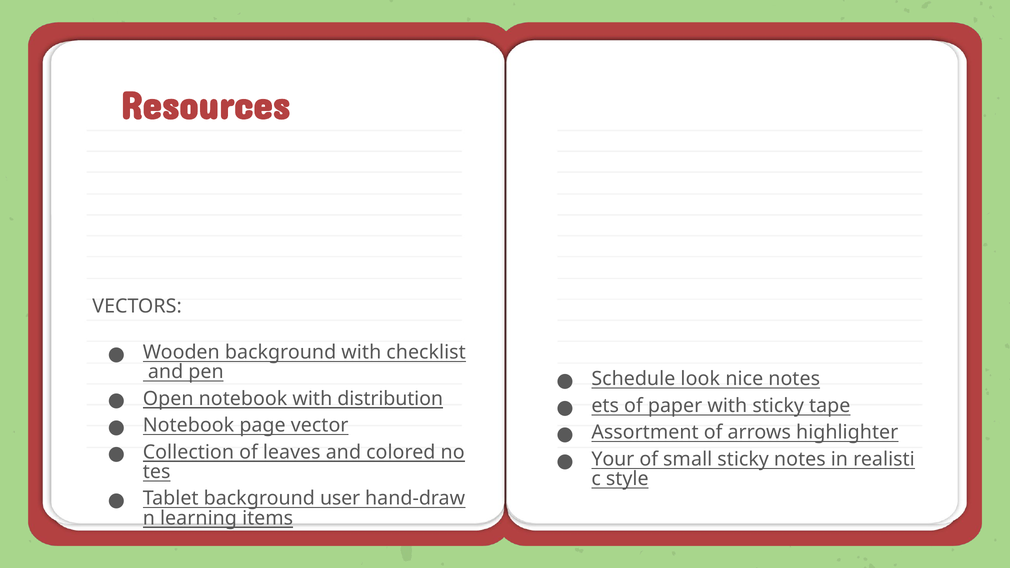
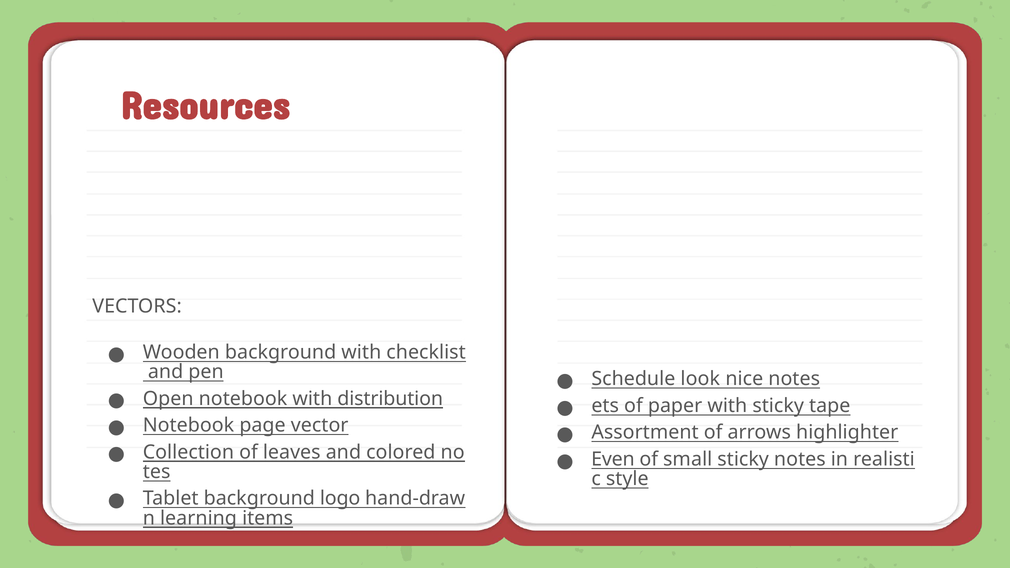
Your: Your -> Even (613, 459)
user: user -> logo (340, 499)
